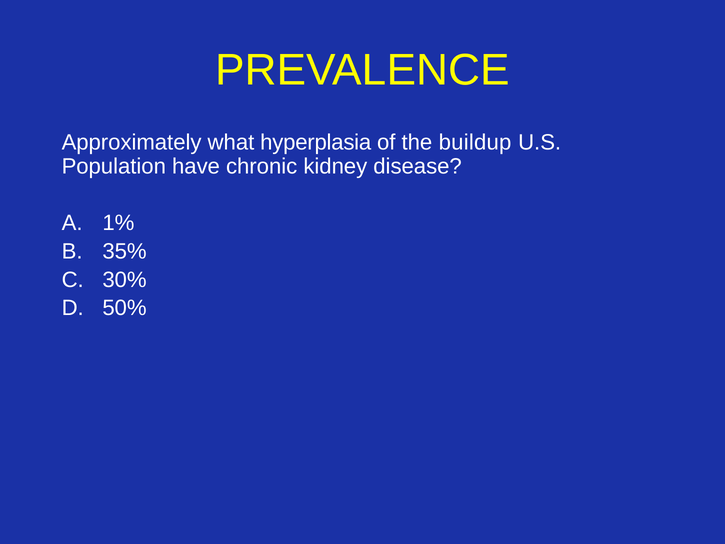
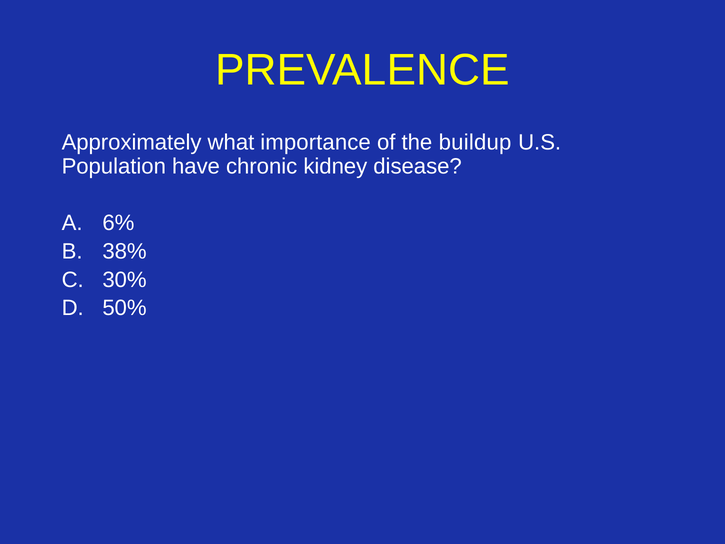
hyperplasia: hyperplasia -> importance (316, 142)
1%: 1% -> 6% (118, 223)
35%: 35% -> 38% (125, 251)
